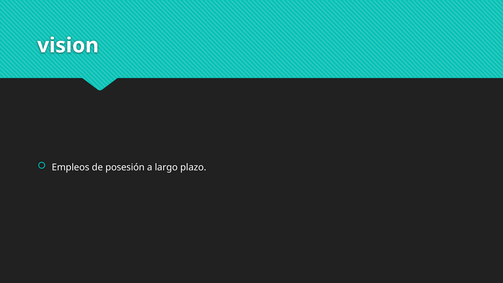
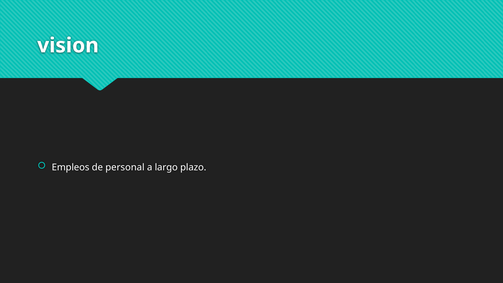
posesión: posesión -> personal (125, 167)
